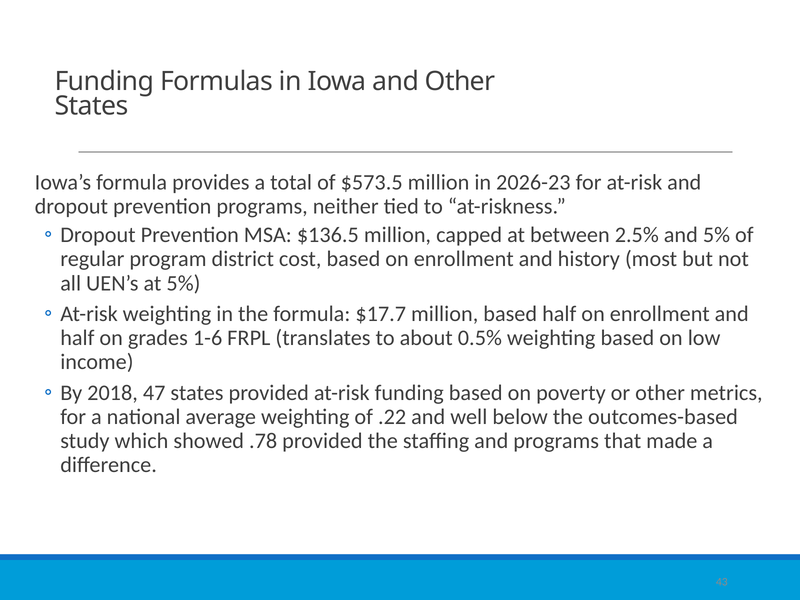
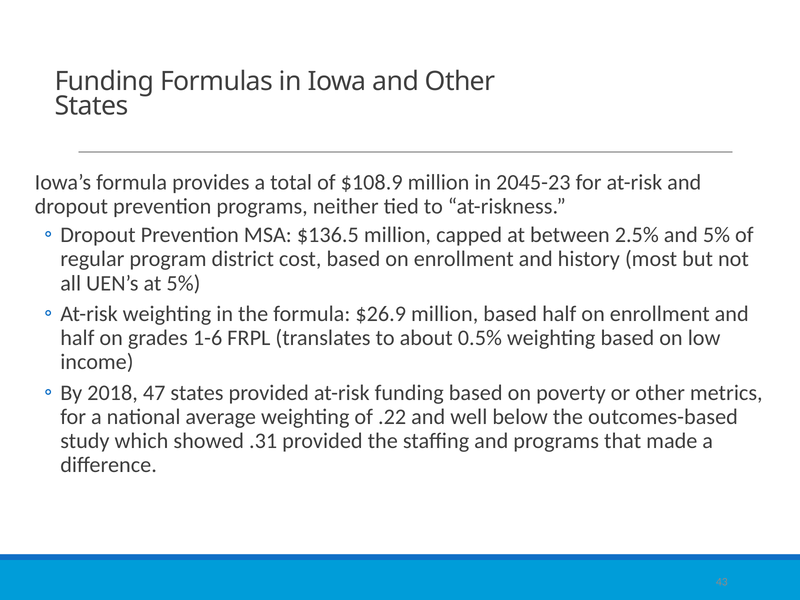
$573.5: $573.5 -> $108.9 (372, 183)
2026-23: 2026-23 -> 2045-23 (533, 183)
$17.7: $17.7 -> $26.9 (381, 314)
.78: .78 -> .31 (263, 441)
